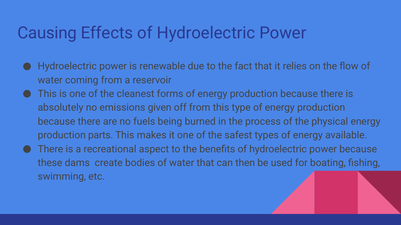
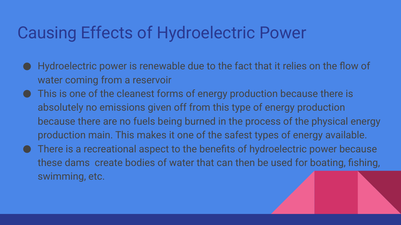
parts: parts -> main (101, 136)
